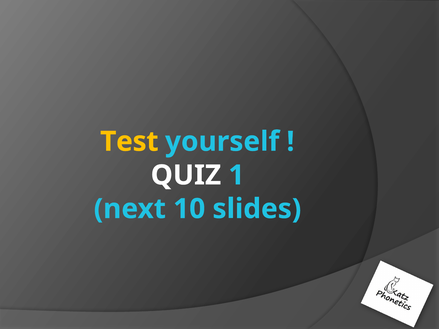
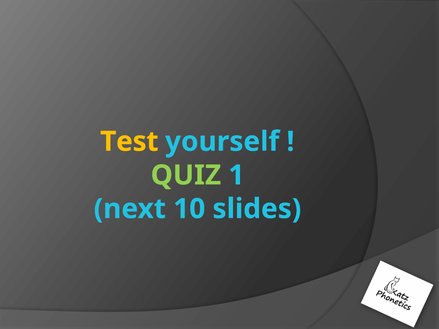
QUIZ colour: white -> light green (186, 175)
